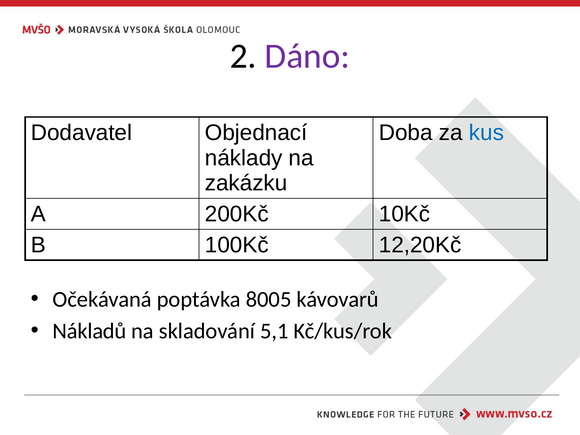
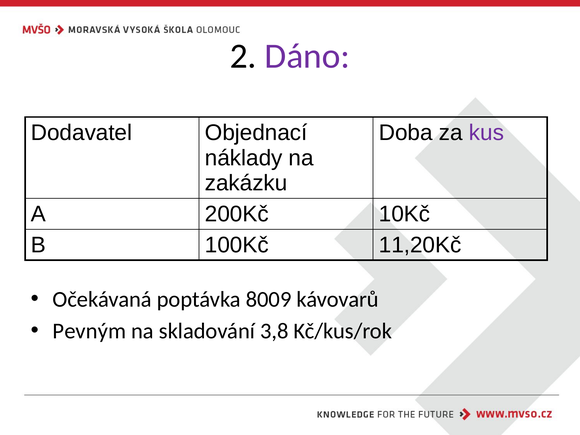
kus colour: blue -> purple (486, 133)
12,20Kč: 12,20Kč -> 11,20Kč (420, 245)
8005: 8005 -> 8009 (269, 299)
Nákladů: Nákladů -> Pevným (89, 331)
5,1: 5,1 -> 3,8 (274, 331)
